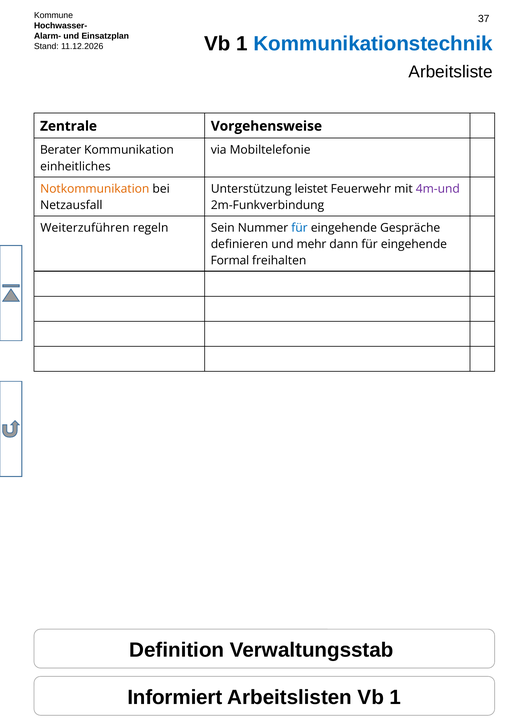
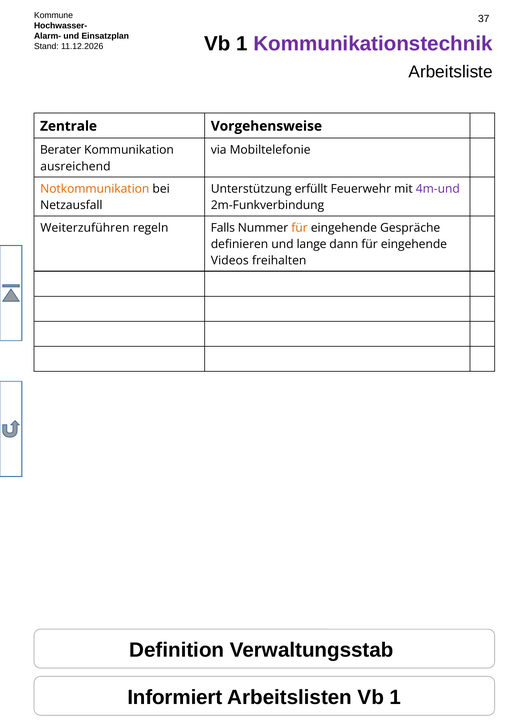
Kommunikationstechnik colour: blue -> purple (373, 44)
einheitliches: einheitliches -> ausreichend (75, 167)
leistet: leistet -> erfüllt (311, 189)
Sein: Sein -> Falls (223, 228)
für colour: blue -> orange (299, 228)
mehr: mehr -> lange (312, 244)
Formal: Formal -> Videos (230, 261)
